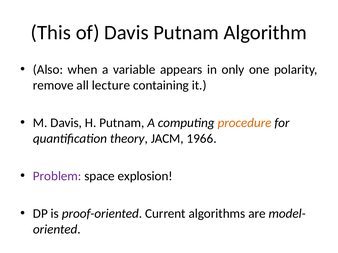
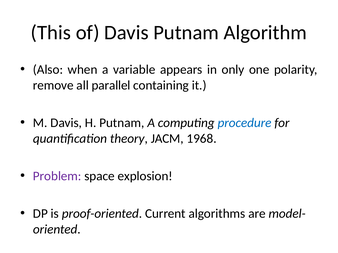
lecture: lecture -> parallel (111, 85)
procedure colour: orange -> blue (245, 123)
1966: 1966 -> 1968 (202, 139)
